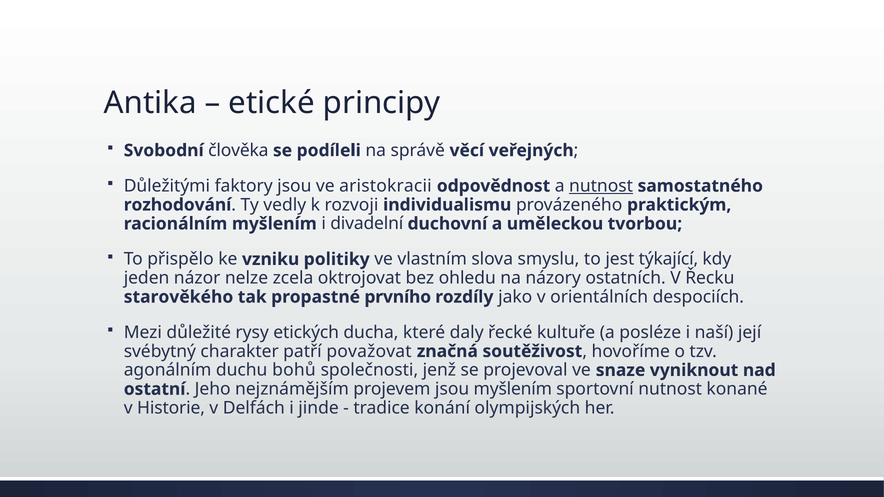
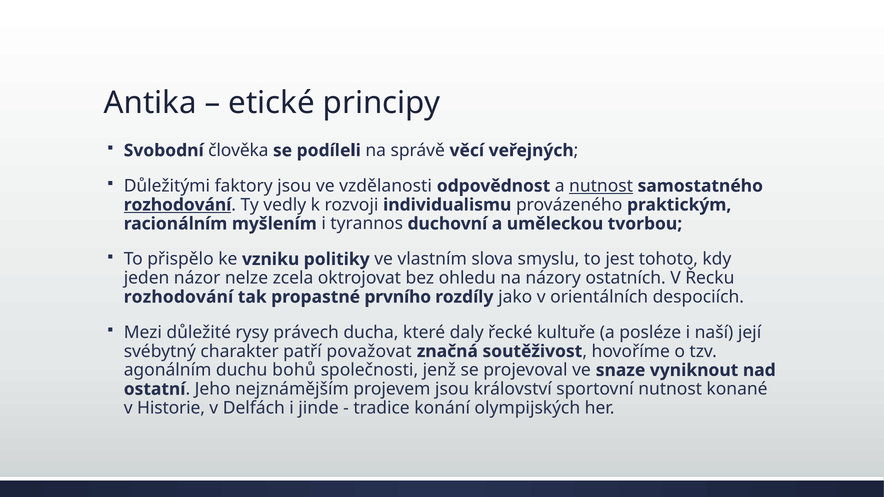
aristokracii: aristokracii -> vzdělanosti (386, 186)
rozhodování underline: none -> present (178, 205)
divadelní: divadelní -> tyrannos (367, 224)
týkající: týkající -> tohoto (668, 259)
starověkého: starověkého -> rozhodování (178, 297)
etických: etických -> právech (306, 333)
jsou myšlením: myšlením -> království (513, 389)
